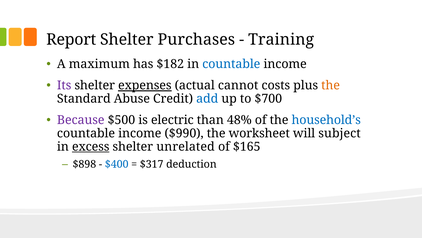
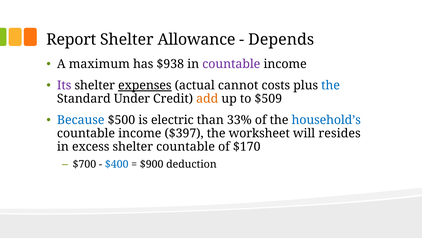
Purchases: Purchases -> Allowance (196, 40)
Training: Training -> Depends (281, 40)
$182: $182 -> $938 (170, 64)
countable colour: blue -> purple (231, 64)
the colour: orange -> blue (331, 85)
Abuse: Abuse -> Under (132, 99)
add colour: blue -> orange (207, 99)
$700: $700 -> $509 (268, 99)
Because colour: purple -> blue (81, 120)
48%: 48% -> 33% (239, 120)
$990: $990 -> $397 (184, 133)
subject: subject -> resides (340, 133)
excess underline: present -> none (91, 146)
shelter unrelated: unrelated -> countable (186, 146)
$165: $165 -> $170 (247, 146)
$898: $898 -> $700 (84, 164)
$317: $317 -> $900 (152, 164)
